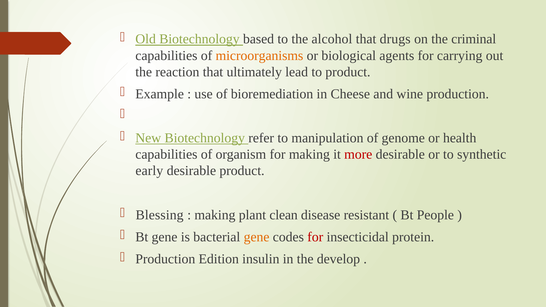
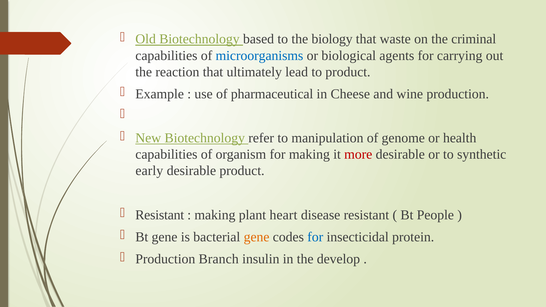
alcohol: alcohol -> biology (332, 39)
drugs: drugs -> waste (395, 39)
microorganisms colour: orange -> blue (259, 56)
bioremediation: bioremediation -> pharmaceutical (272, 94)
Blessing: Blessing -> Resistant (160, 215)
clean: clean -> heart (283, 215)
for colour: red -> blue (315, 237)
Edition: Edition -> Branch (219, 259)
